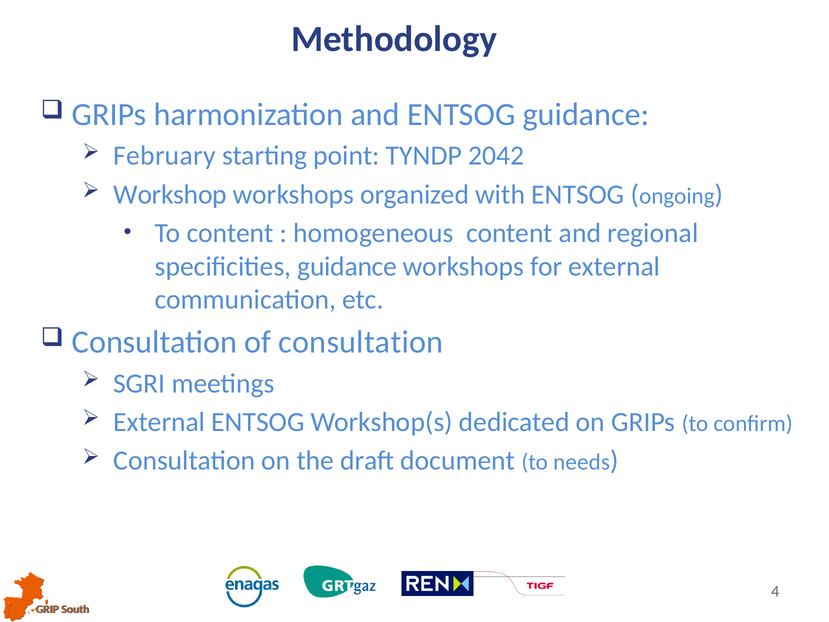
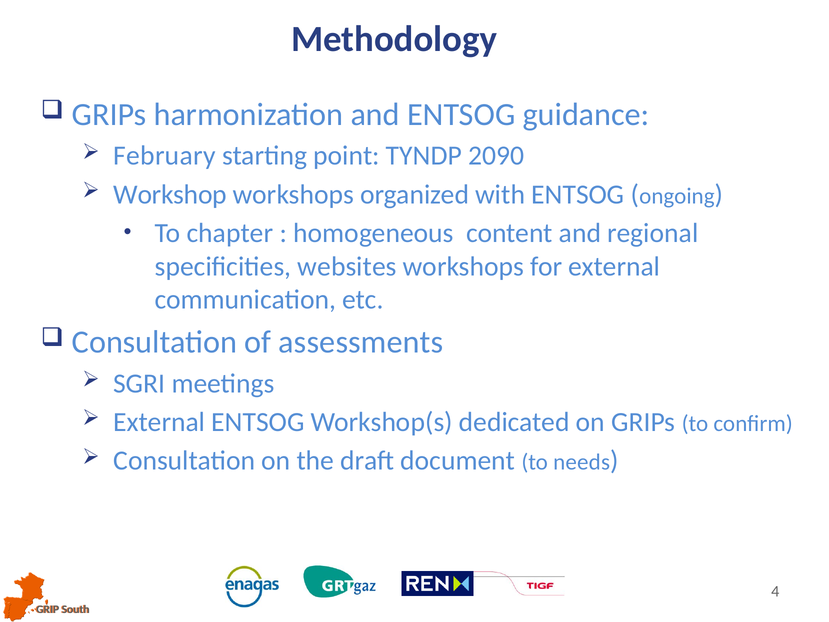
2042: 2042 -> 2090 (496, 156)
To content: content -> chapter (230, 233)
specificities guidance: guidance -> websites (347, 266)
of consultation: consultation -> assessments (361, 342)
